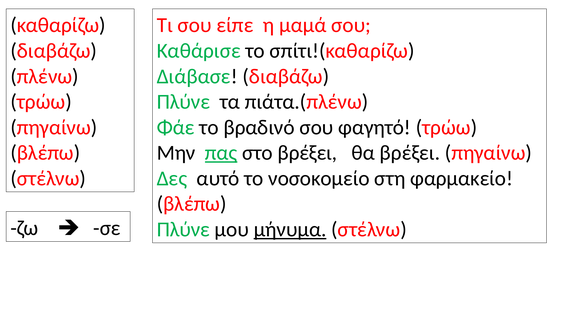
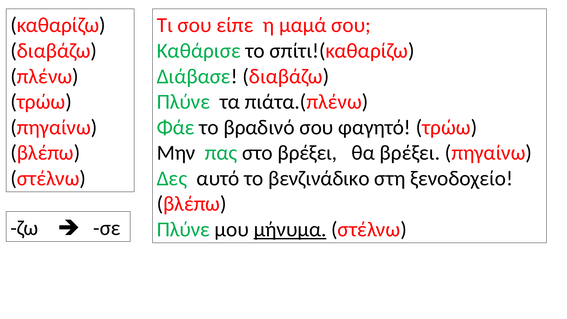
πας underline: present -> none (221, 153)
νοσοκομείο: νοσοκομείο -> βενζινάδικο (319, 178)
φαρμακείο: φαρμακείο -> ξενοδοχείο (462, 178)
